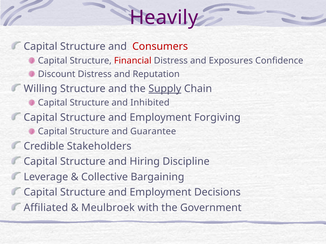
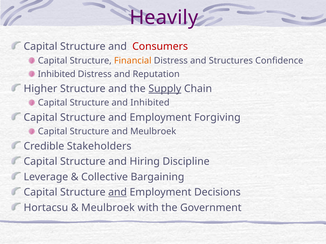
Financial colour: red -> orange (133, 61)
Exposures: Exposures -> Structures (231, 61)
Discount: Discount -> Inhibited (57, 74)
Willing: Willing -> Higher (40, 89)
and Guarantee: Guarantee -> Meulbroek (153, 132)
and underline: none -> present (118, 193)
Affiliated: Affiliated -> Hortacsu (46, 208)
